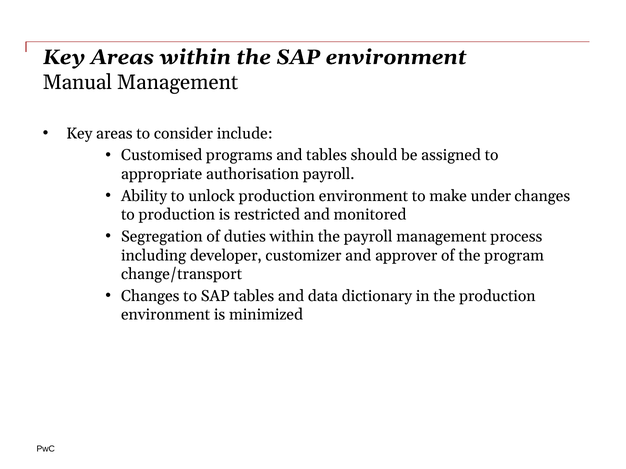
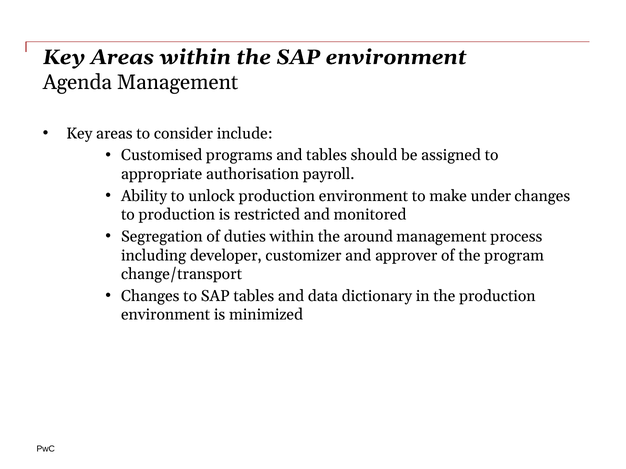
Manual: Manual -> Agenda (77, 82)
the payroll: payroll -> around (368, 237)
